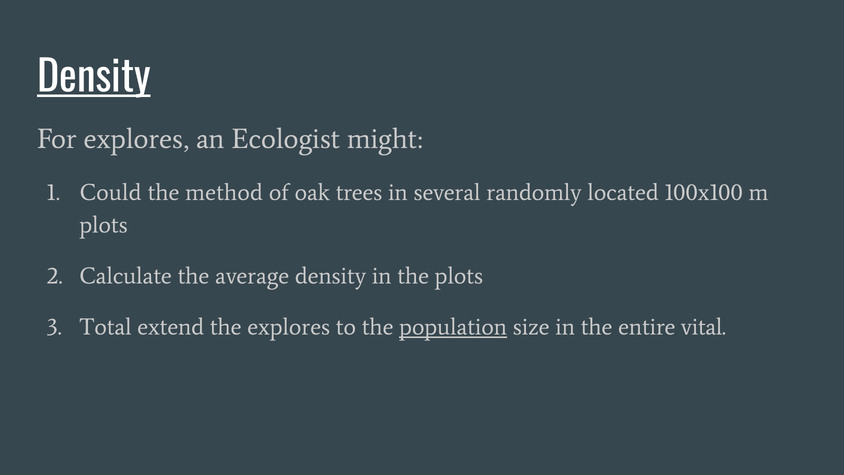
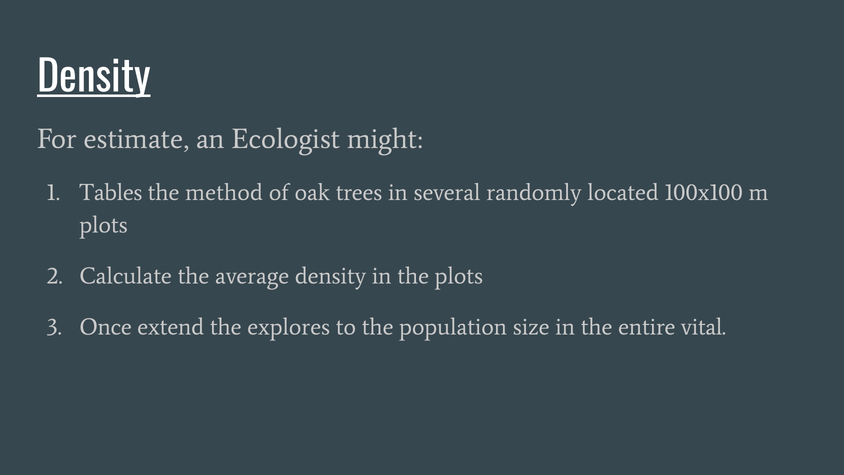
For explores: explores -> estimate (136, 139)
Could: Could -> Tables (111, 192)
Total: Total -> Once (106, 327)
population underline: present -> none (453, 327)
